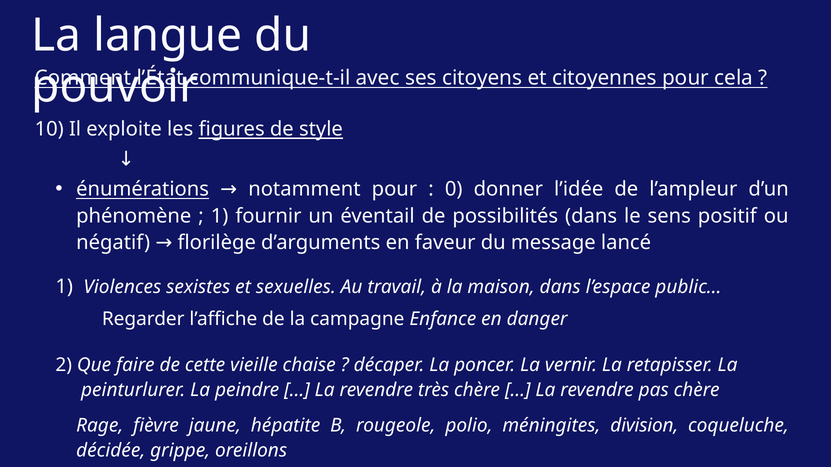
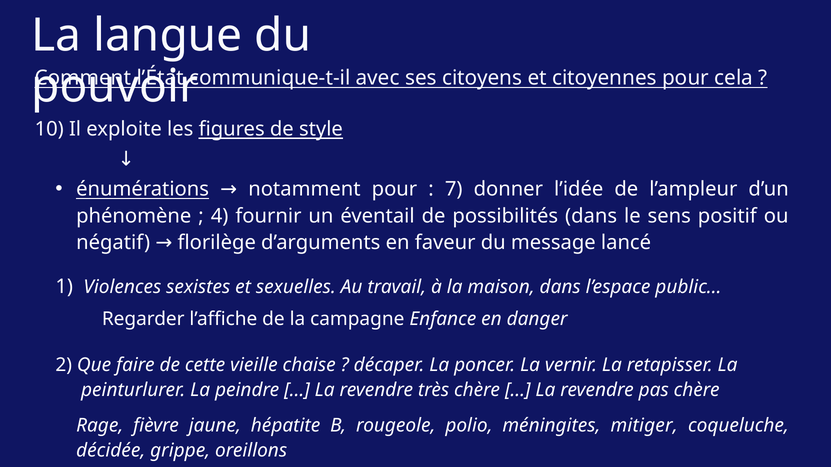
0: 0 -> 7 (454, 189)
1: 1 -> 4 (220, 216)
division: division -> mitiger (644, 426)
